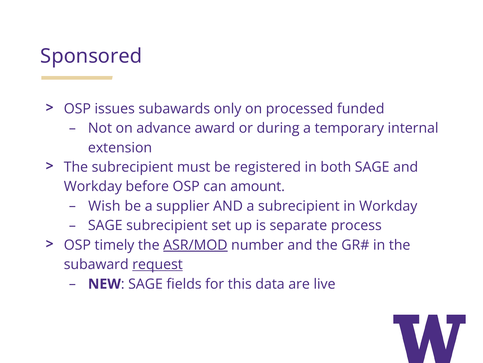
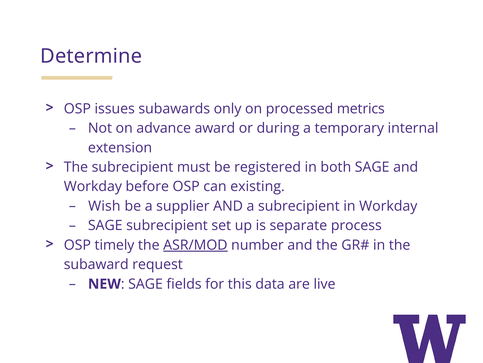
Sponsored: Sponsored -> Determine (91, 56)
funded: funded -> metrics (361, 109)
amount: amount -> existing (257, 186)
request underline: present -> none (158, 264)
